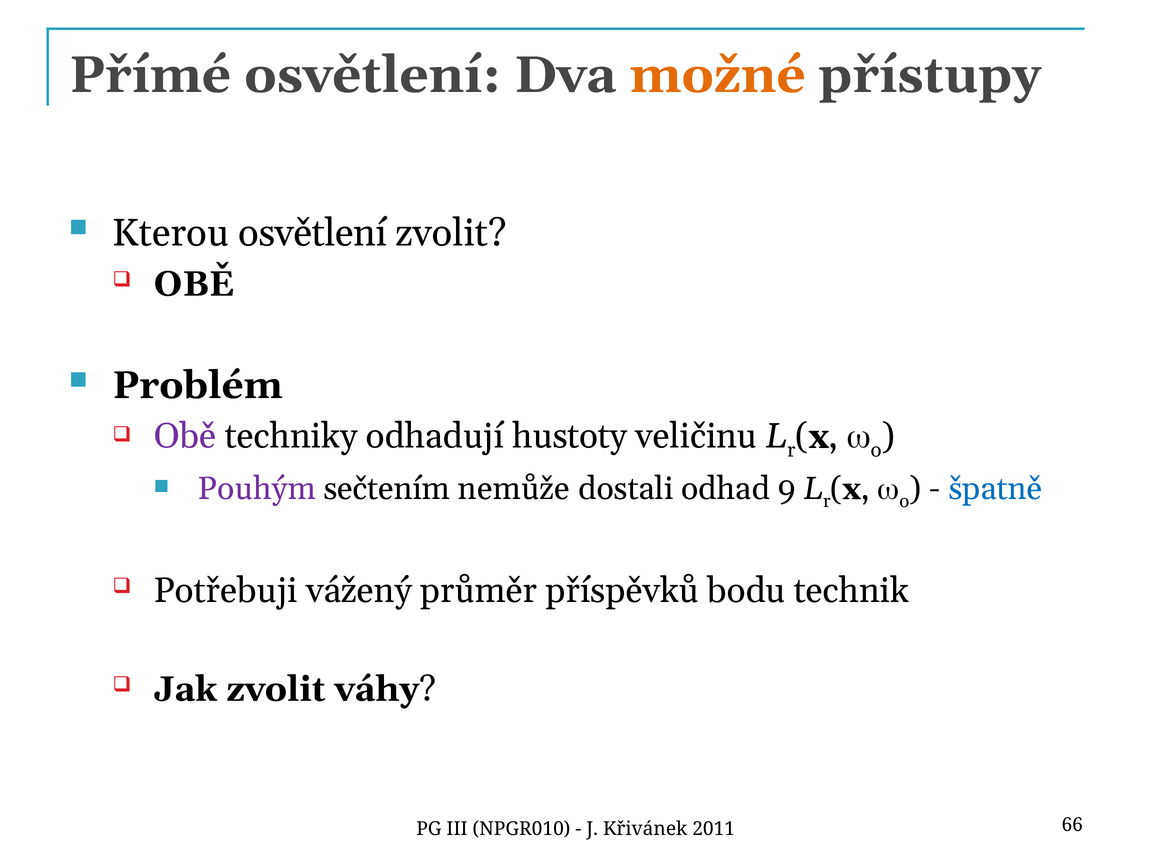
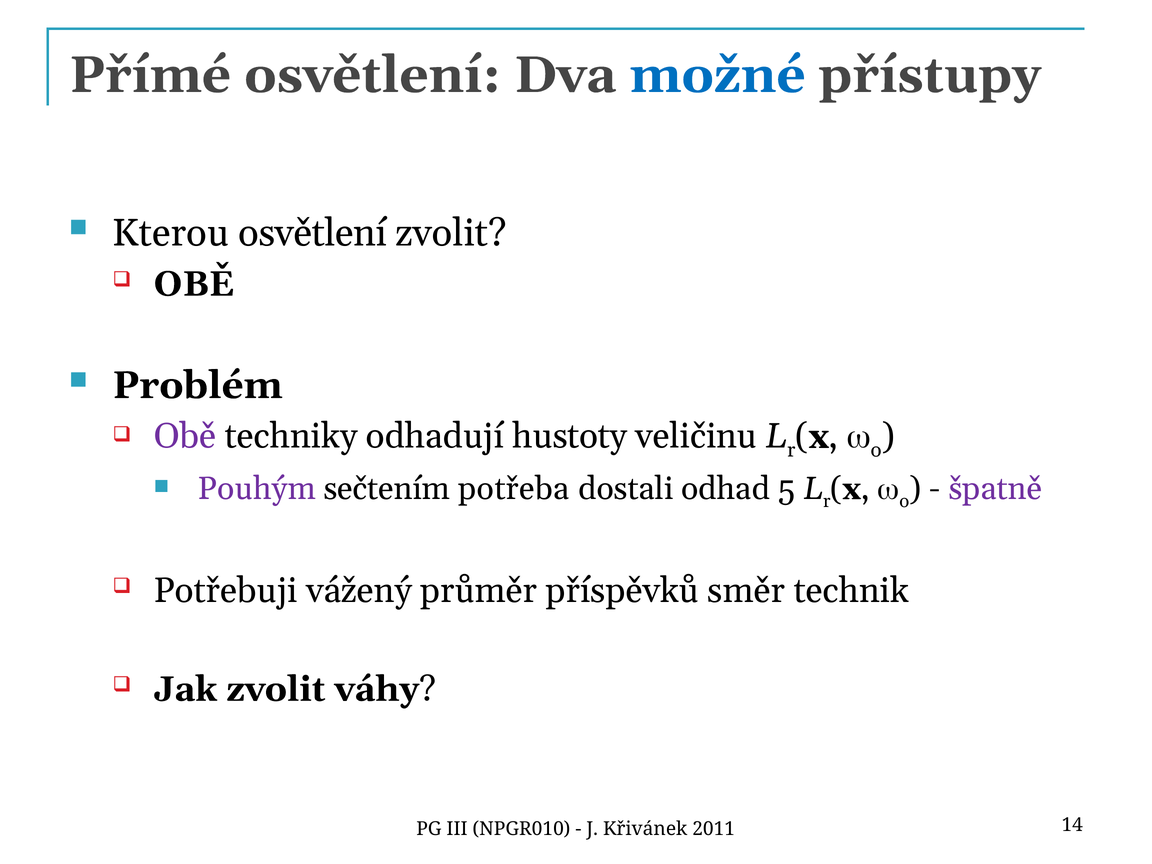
možné colour: orange -> blue (718, 75)
nemůže: nemůže -> potřeba (514, 489)
9: 9 -> 5 (786, 489)
špatně colour: blue -> purple (995, 489)
bodu: bodu -> směr (746, 591)
66: 66 -> 14 (1072, 825)
